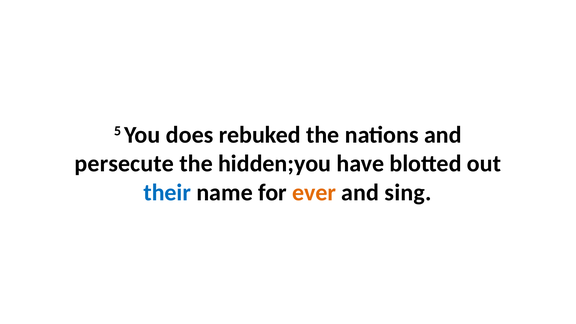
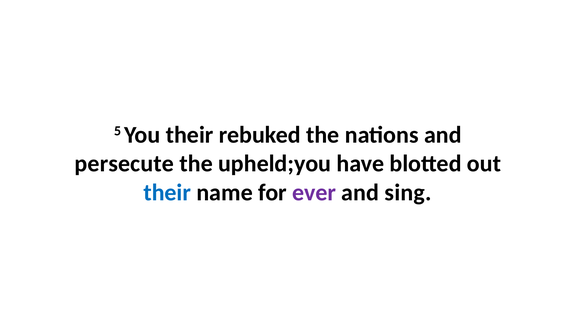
You does: does -> their (190, 135)
hidden;you: hidden;you -> upheld;you (275, 164)
ever colour: orange -> purple (314, 192)
